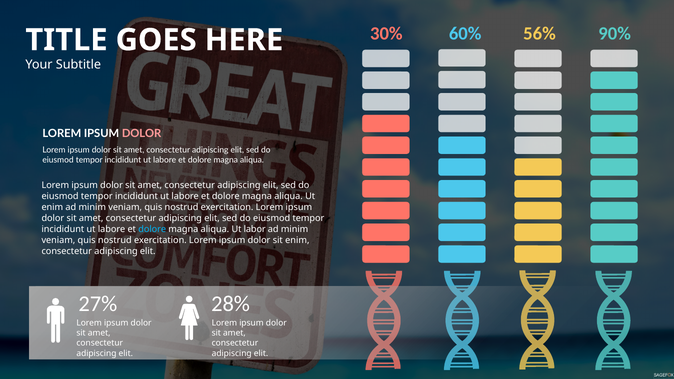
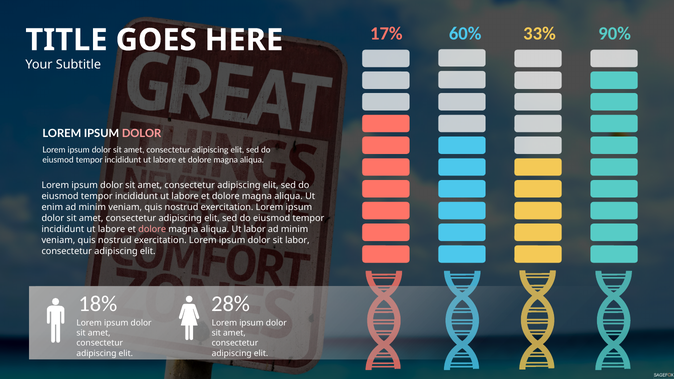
30%: 30% -> 17% (386, 34)
56%: 56% -> 33% (540, 34)
dolore colour: light blue -> pink (152, 229)
sit enim: enim -> labor (297, 240)
27%: 27% -> 18% (98, 304)
